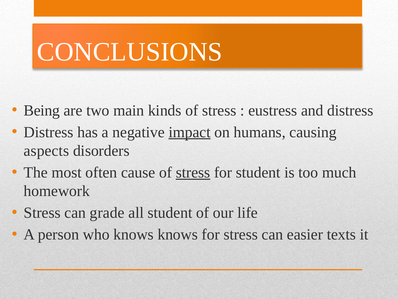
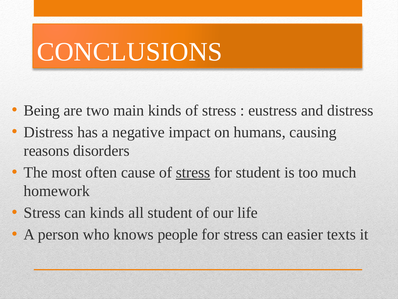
impact underline: present -> none (190, 132)
aspects: aspects -> reasons (47, 151)
can grade: grade -> kinds (107, 212)
knows knows: knows -> people (178, 234)
